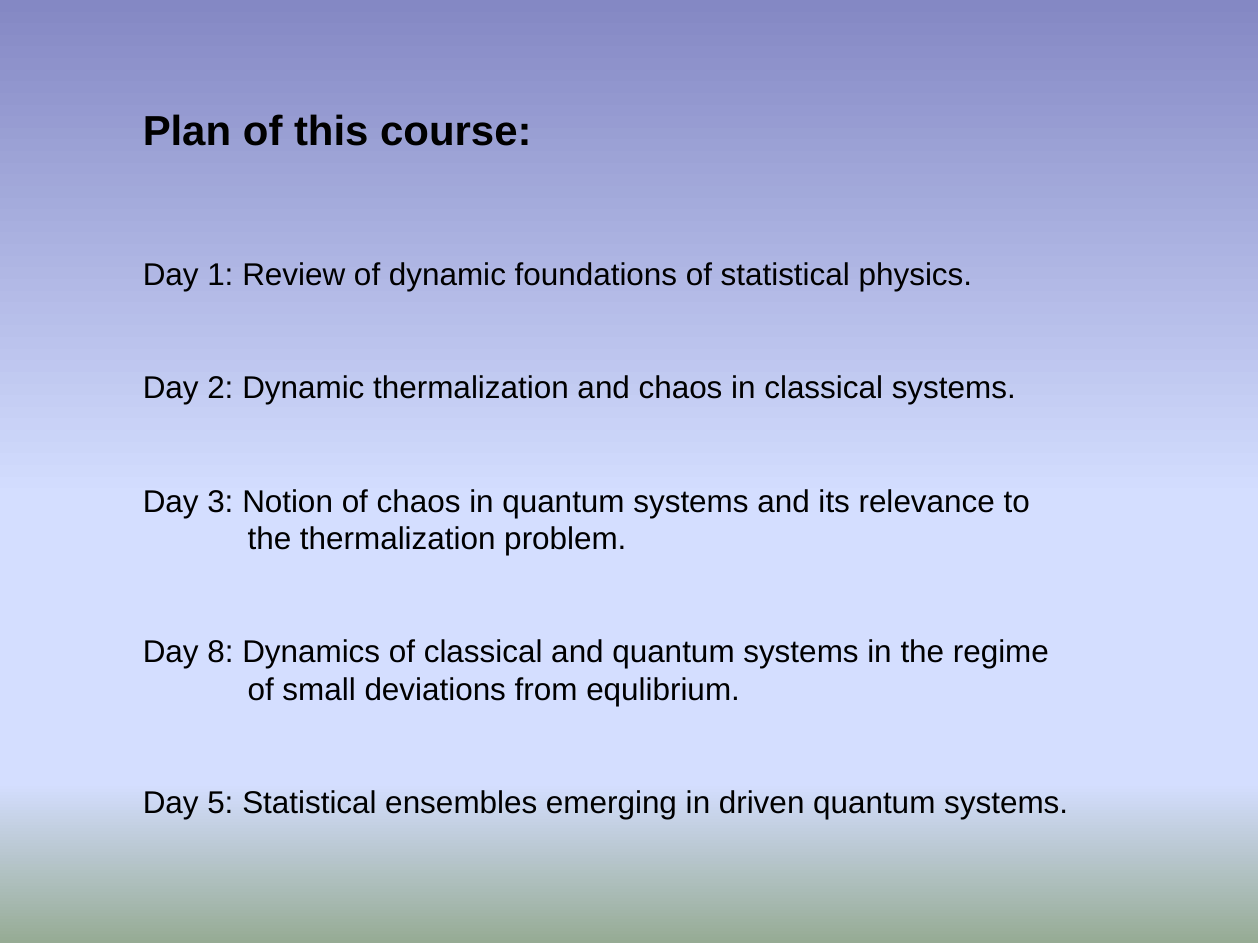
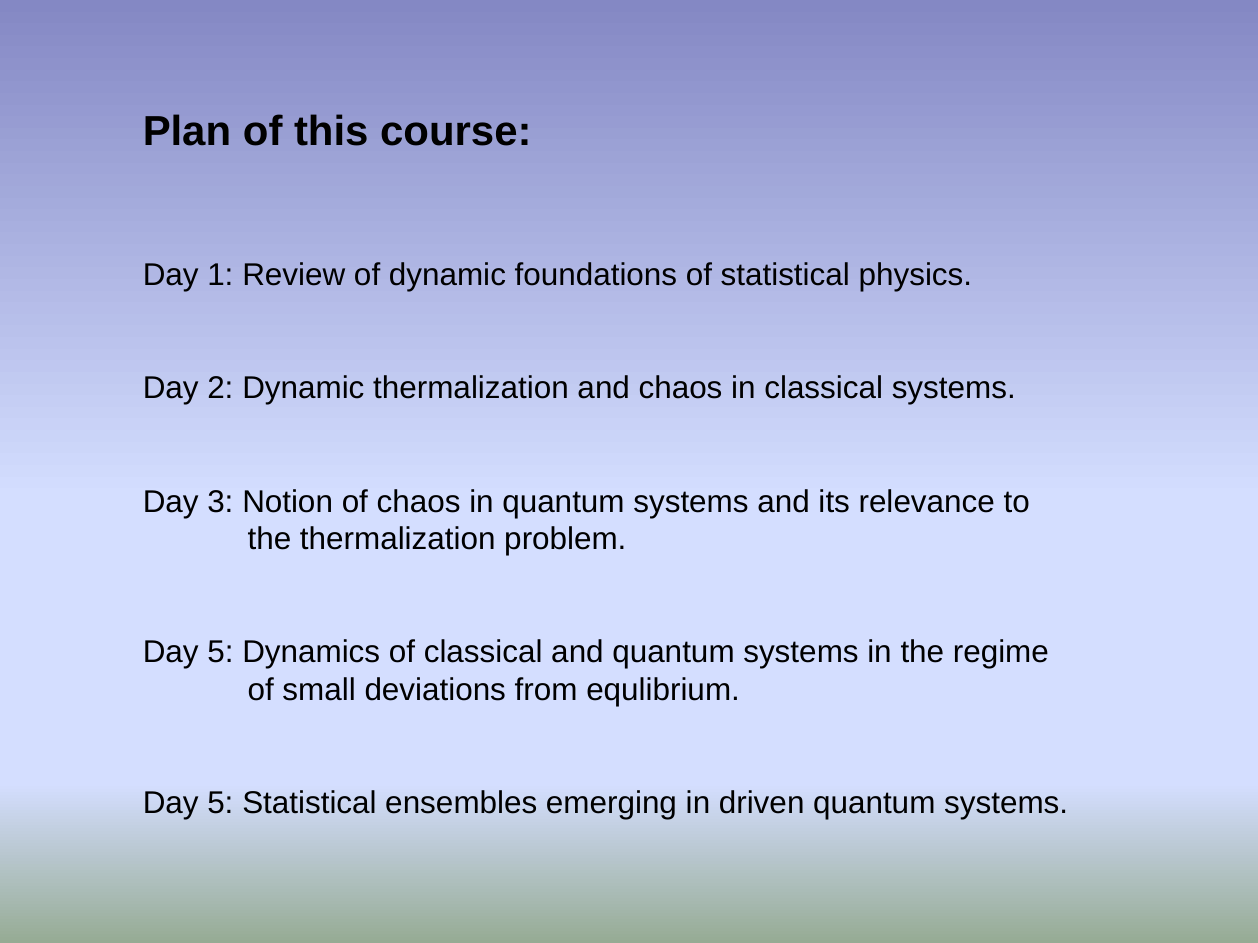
8: 8 -> 5 (220, 653)
